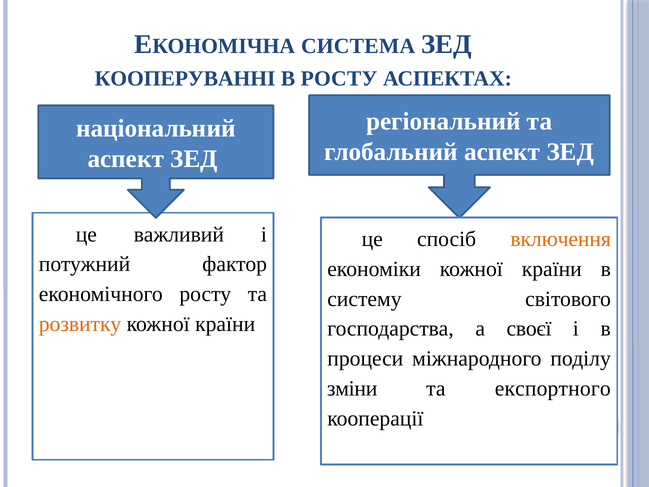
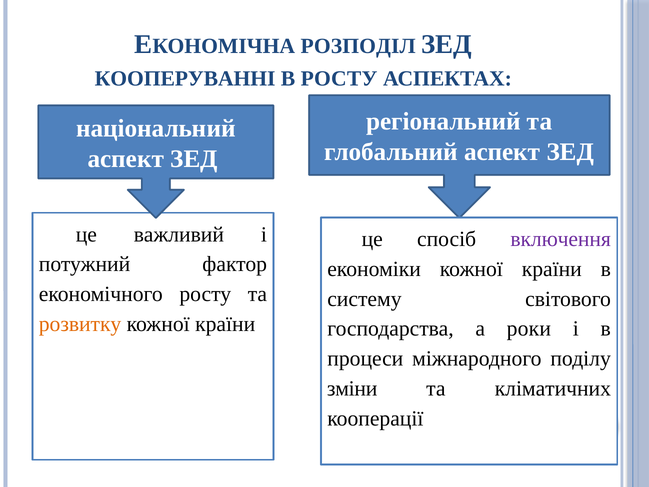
СИСТЕМА: СИСТЕМА -> РОЗПОДІЛ (358, 46)
включення colour: orange -> purple (561, 239)
своєї: своєї -> роки (529, 329)
експортного: експортного -> кліматичних (553, 388)
